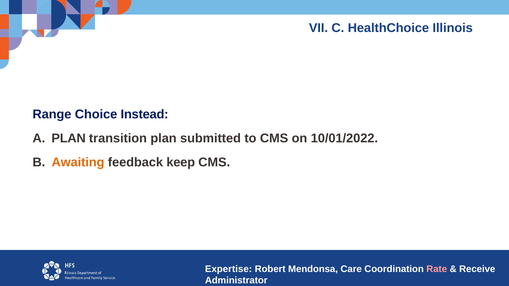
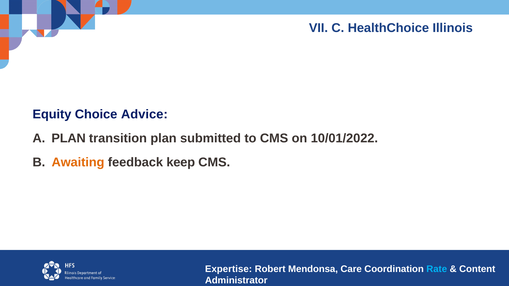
Range: Range -> Equity (52, 114)
Instead: Instead -> Advice (144, 114)
Rate colour: pink -> light blue (437, 269)
Receive: Receive -> Content (477, 269)
